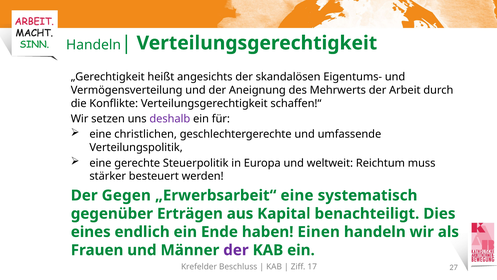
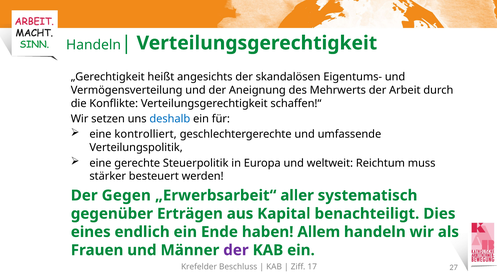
deshalb colour: purple -> blue (170, 119)
christlichen: christlichen -> kontrolliert (146, 134)
„Erwerbsarbeit“ eine: eine -> aller (297, 195)
Einen: Einen -> Allem (319, 232)
